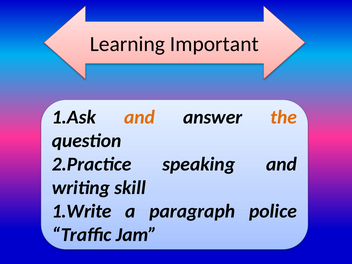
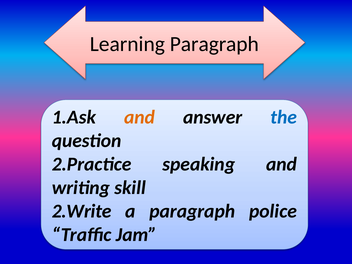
Learning Important: Important -> Paragraph (214, 44)
the colour: orange -> blue (284, 117)
1.Write: 1.Write -> 2.Write (82, 211)
